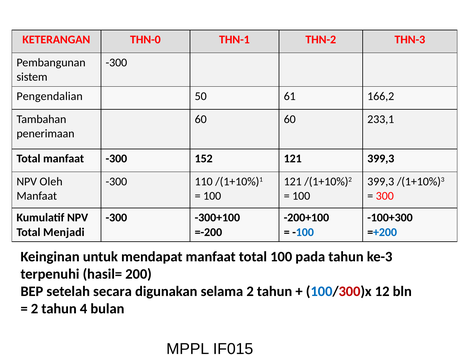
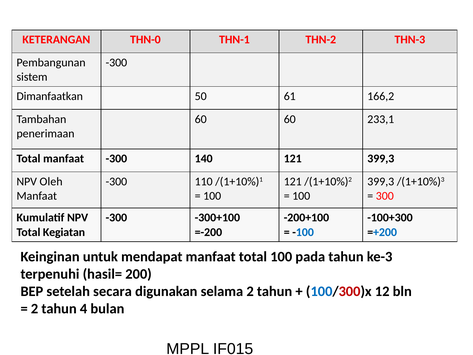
Pengendalian: Pengendalian -> Dimanfaatkan (50, 96)
152: 152 -> 140 (204, 159)
Menjadi: Menjadi -> Kegiatan (64, 232)
